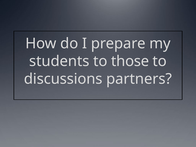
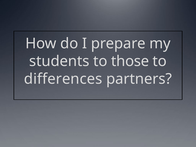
discussions: discussions -> differences (63, 79)
